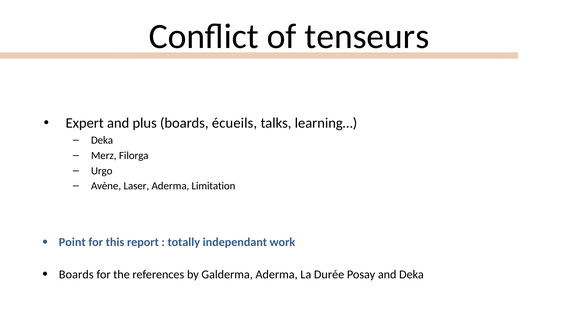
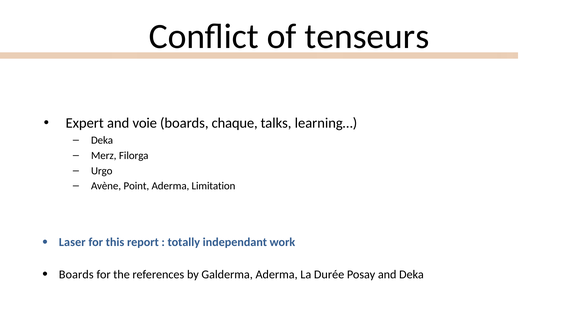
plus: plus -> voie (145, 123)
écueils: écueils -> chaque (235, 123)
Laser: Laser -> Point (136, 186)
Point: Point -> Laser (72, 243)
